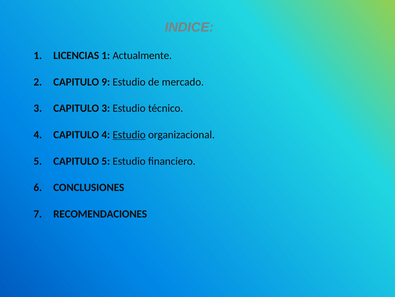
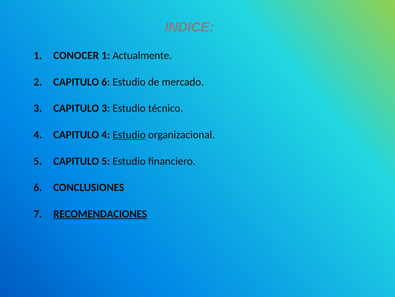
LICENCIAS: LICENCIAS -> CONOCER (76, 55)
CAPITULO 9: 9 -> 6 (106, 82)
RECOMENDACIONES underline: none -> present (100, 213)
